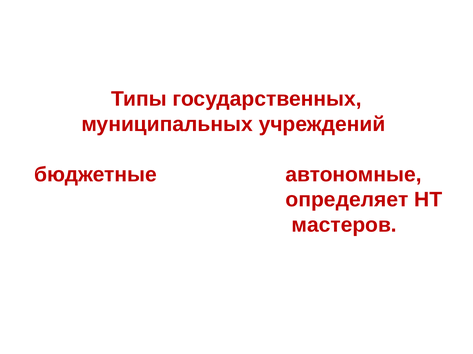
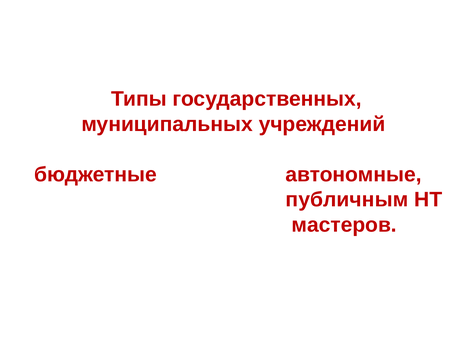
определяет: определяет -> публичным (347, 200)
